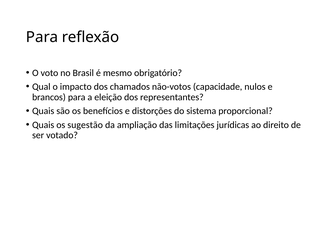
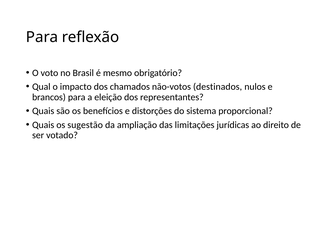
capacidade: capacidade -> destinados (218, 87)
